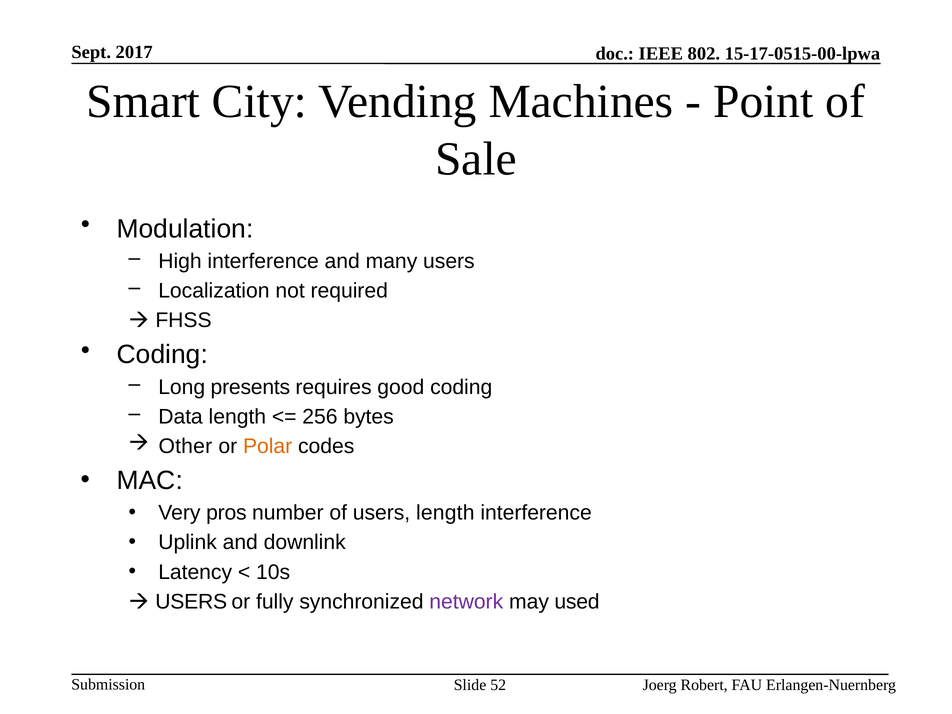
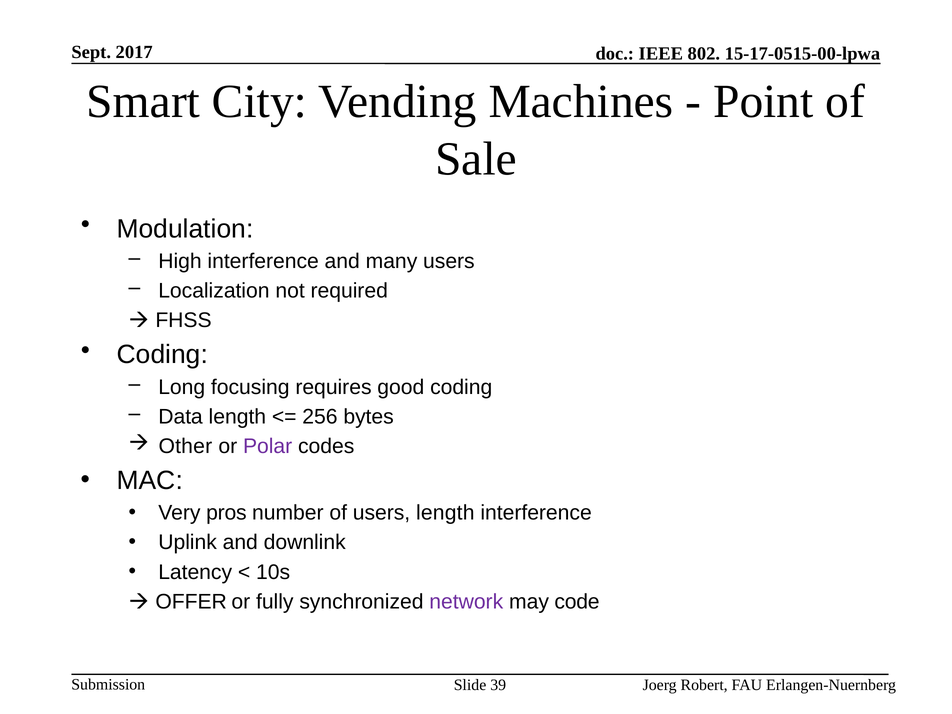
presents: presents -> focusing (250, 387)
Polar colour: orange -> purple (268, 446)
USERS: USERS -> OFFER (191, 602)
used: used -> code (577, 602)
52: 52 -> 39 (498, 685)
